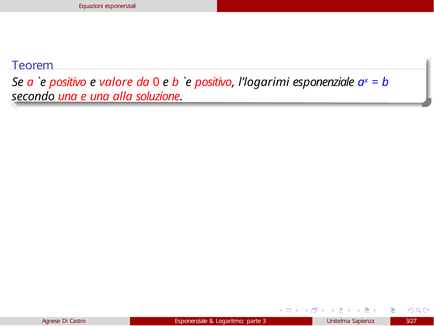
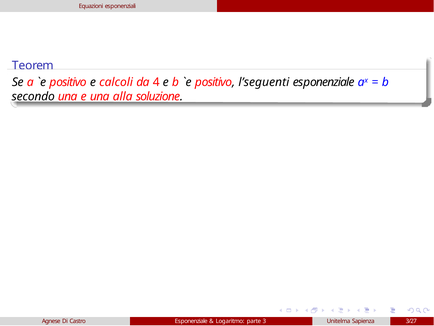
valore: valore -> calcoli (116, 82)
0: 0 -> 4 (156, 82)
l’logarimi: l’logarimi -> l’seguenti (264, 82)
